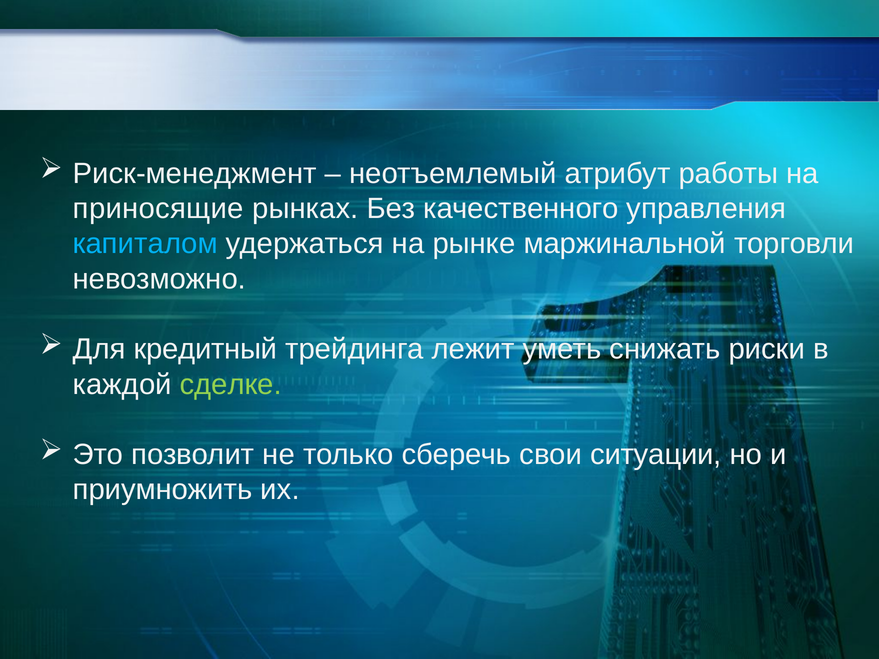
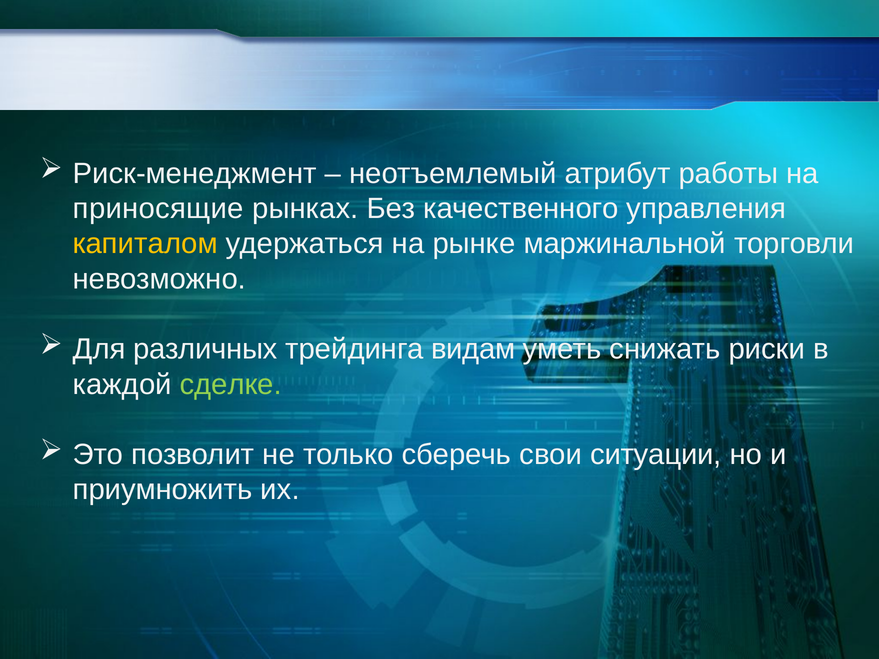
капиталом colour: light blue -> yellow (145, 244)
кредитный: кредитный -> различных (205, 349)
лежит: лежит -> видам (473, 349)
